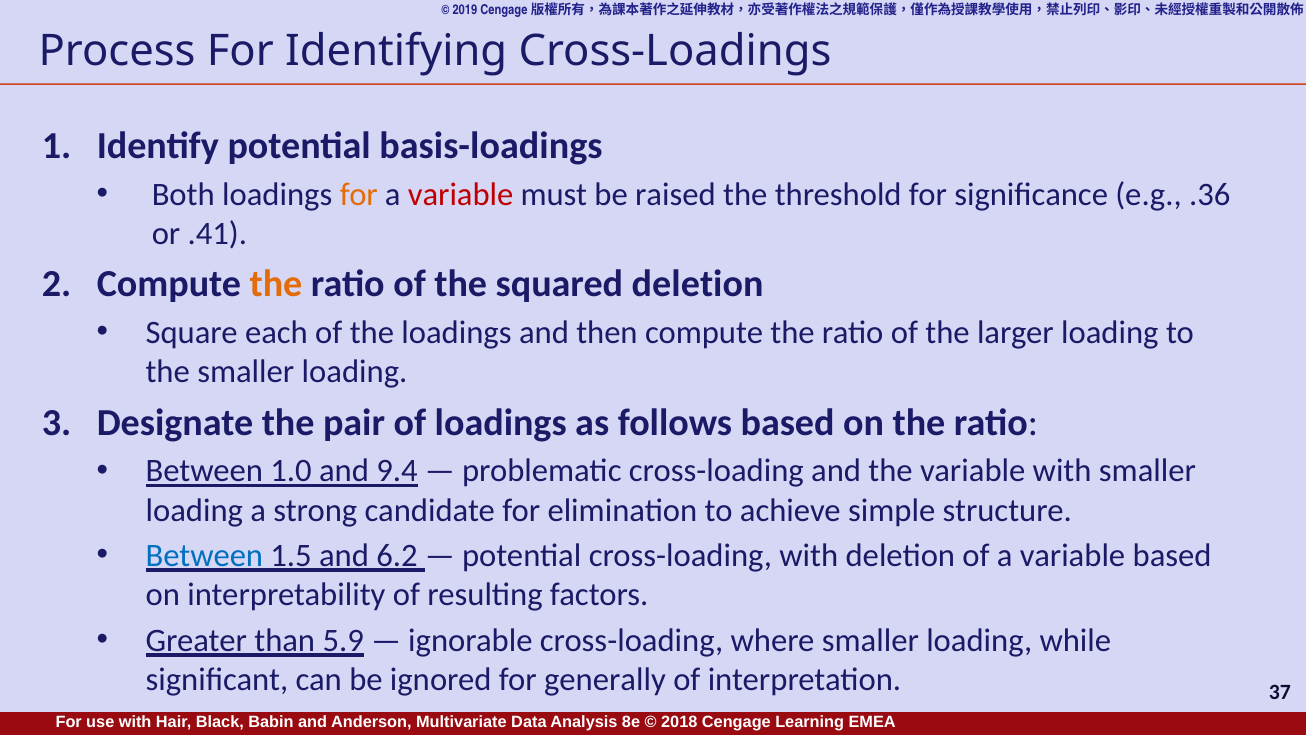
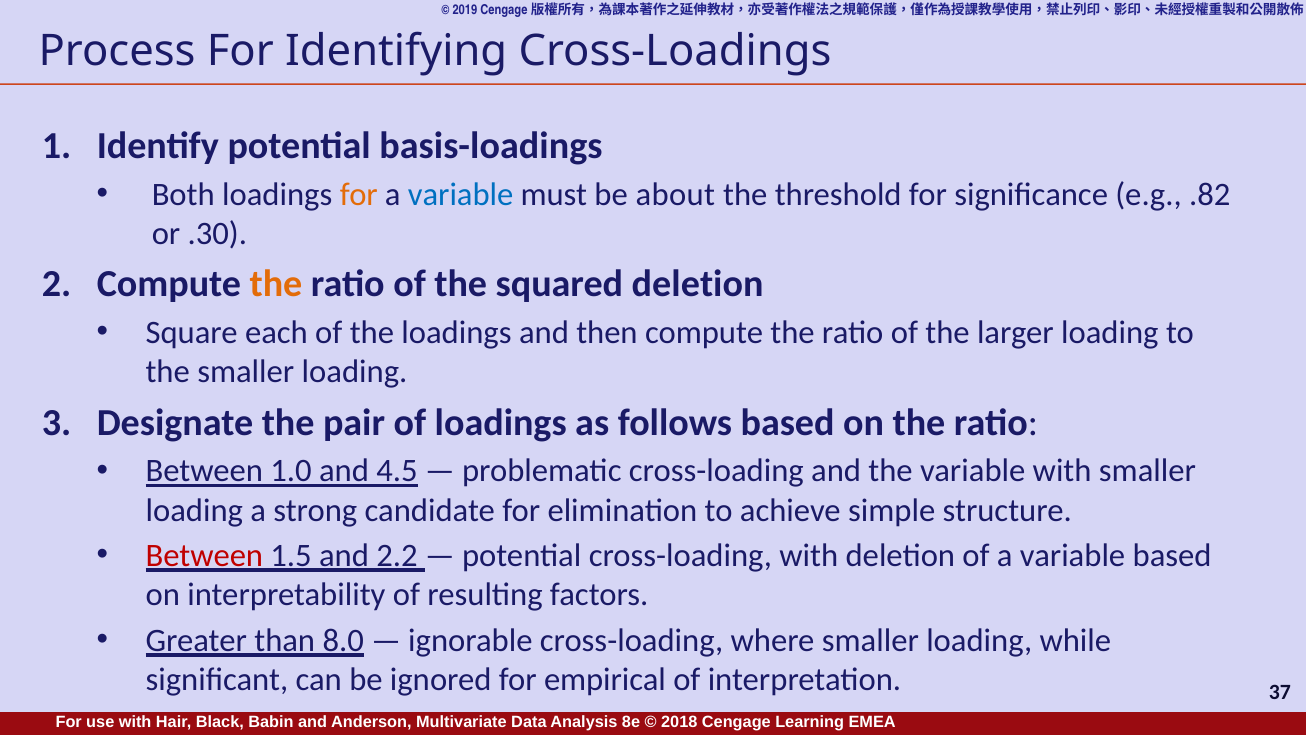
variable colour: red -> blue (461, 194)
raised: raised -> about (675, 194)
.36: .36 -> .82 (1210, 194)
.41: .41 -> .30 (217, 234)
9.4: 9.4 -> 4.5 (397, 471)
Between colour: blue -> red (204, 556)
6.2: 6.2 -> 2.2 (397, 556)
5.9: 5.9 -> 8.0 (343, 641)
generally: generally -> empirical (605, 680)
